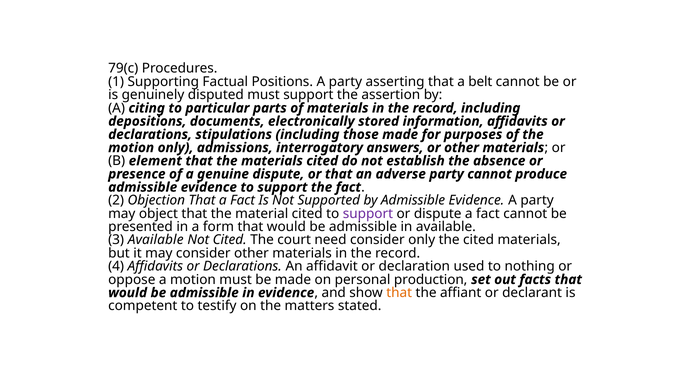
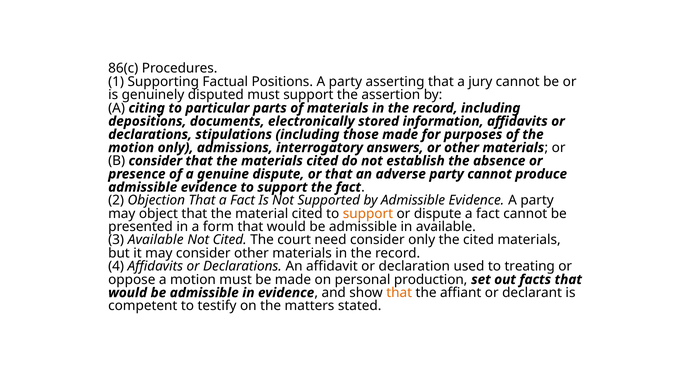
79(c: 79(c -> 86(c (123, 69)
belt: belt -> jury (480, 82)
B element: element -> consider (155, 161)
support colour: purple -> orange (368, 214)
nothing: nothing -> treating (530, 267)
